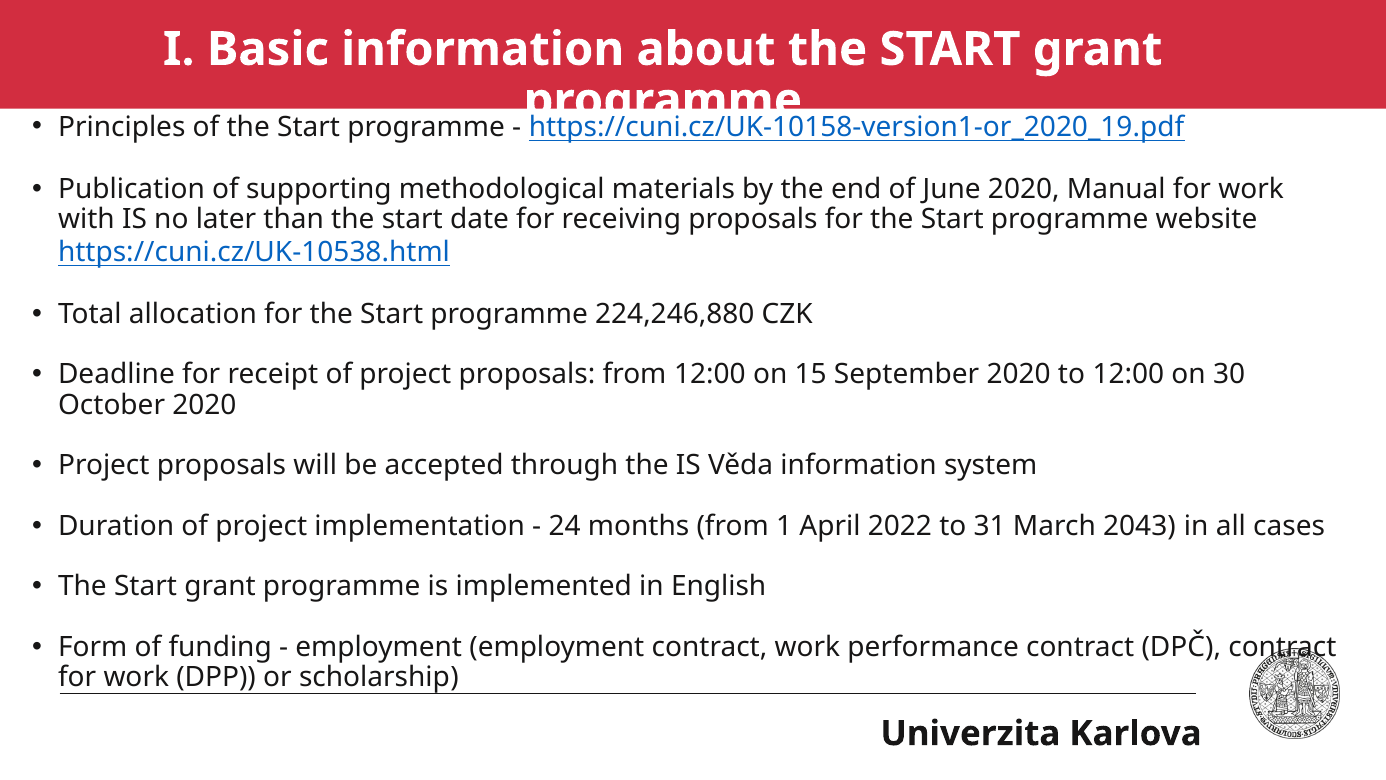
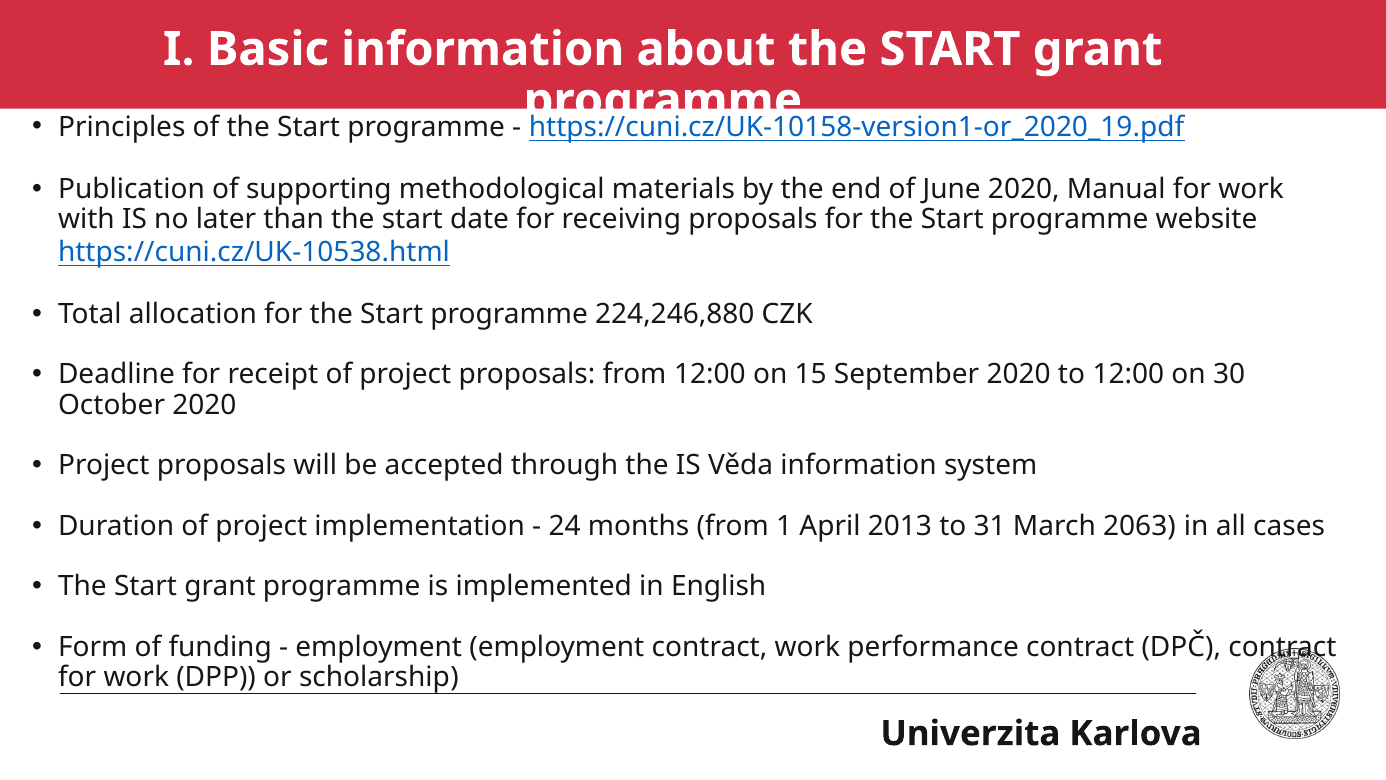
2022: 2022 -> 2013 (900, 526)
2043: 2043 -> 2063 (1139, 526)
